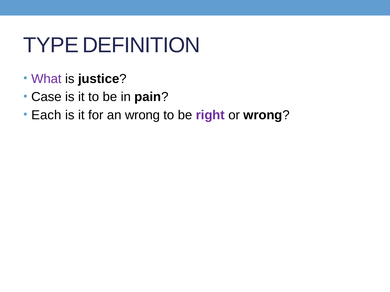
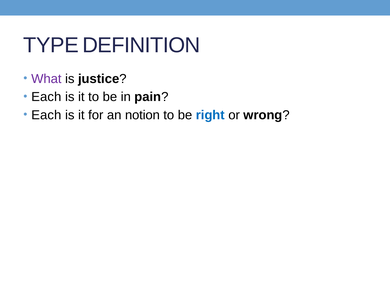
Case: Case -> Each (46, 97)
an wrong: wrong -> notion (142, 115)
right colour: purple -> blue (210, 115)
